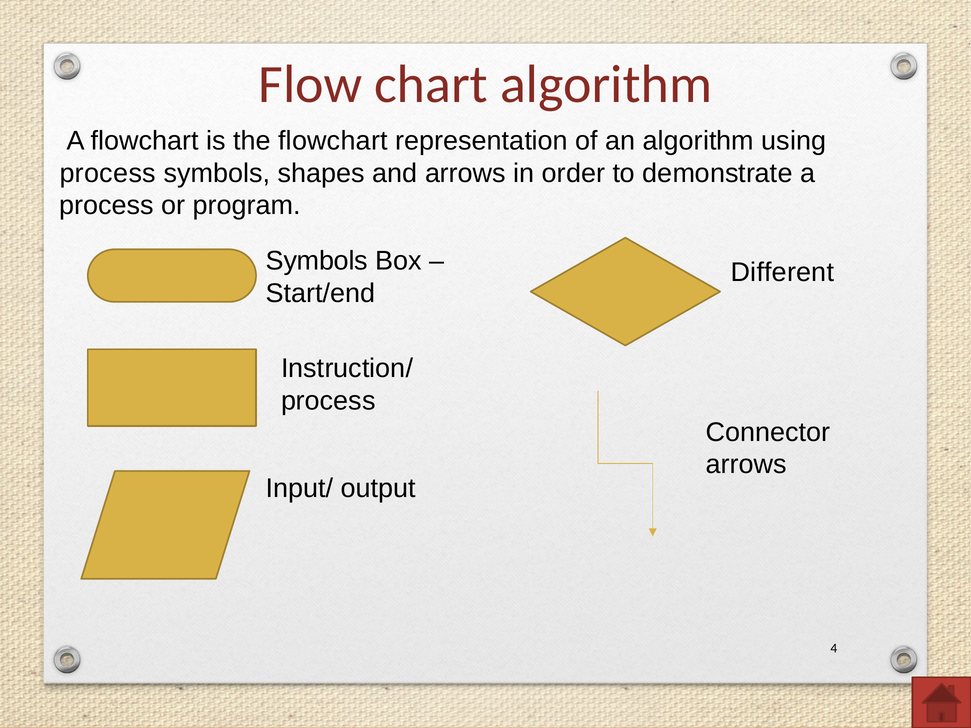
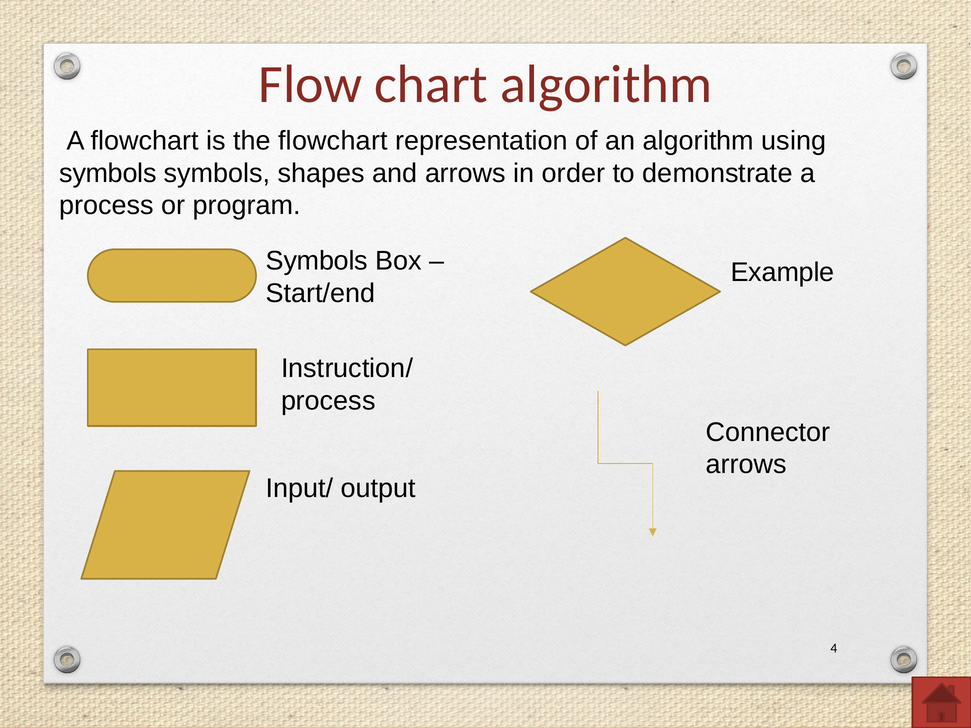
process: process -> symbols (108, 173)
Different: Different -> Example (783, 272)
